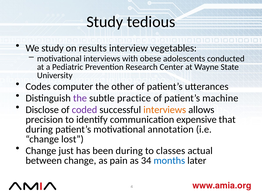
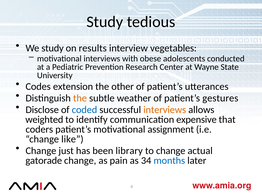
computer: computer -> extension (73, 87)
the colour: purple -> orange (80, 98)
practice: practice -> weather (134, 98)
machine: machine -> gestures (220, 98)
coded colour: purple -> blue (84, 110)
precision: precision -> weighted (44, 120)
during: during -> coders (39, 130)
annotation: annotation -> assignment (171, 130)
lost: lost -> like (72, 139)
been during: during -> library (129, 151)
to classes: classes -> change (171, 151)
between: between -> gatorade (44, 161)
